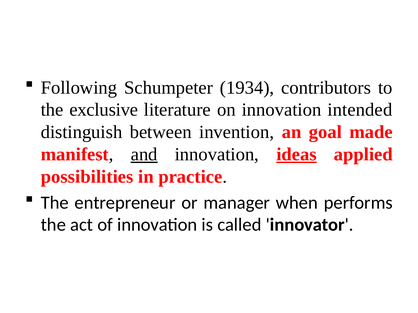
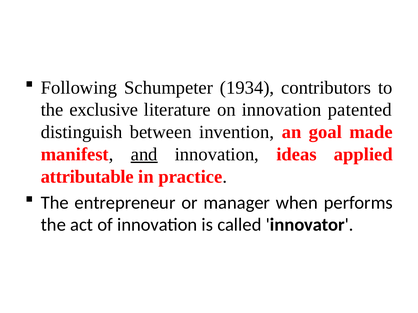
intended: intended -> patented (360, 110)
ideas underline: present -> none (297, 155)
possibilities: possibilities -> attributable (87, 177)
